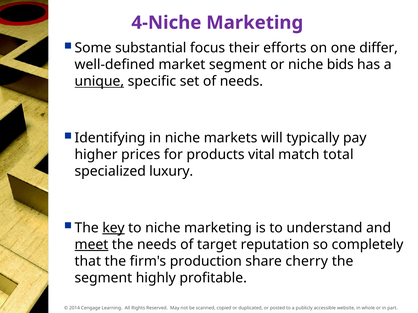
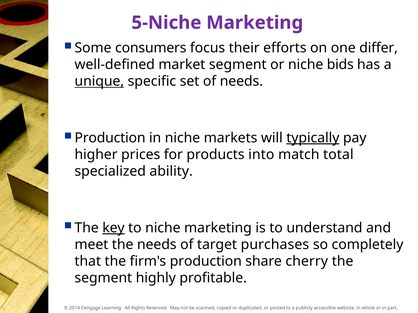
4-Niche: 4-Niche -> 5-Niche (166, 23)
substantial: substantial -> consumers (151, 48)
Identifying: Identifying -> Production (110, 138)
typically underline: none -> present (313, 138)
vital: vital -> into (261, 155)
luxury: luxury -> ability (171, 172)
meet underline: present -> none (91, 245)
reputation: reputation -> purchases (275, 245)
